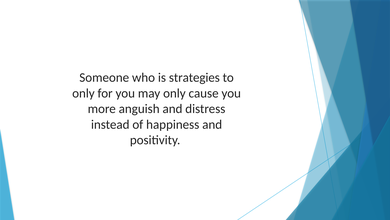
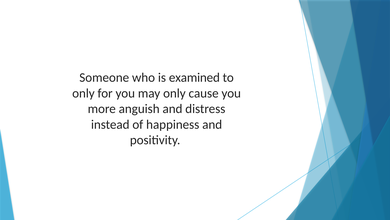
strategies: strategies -> examined (194, 77)
